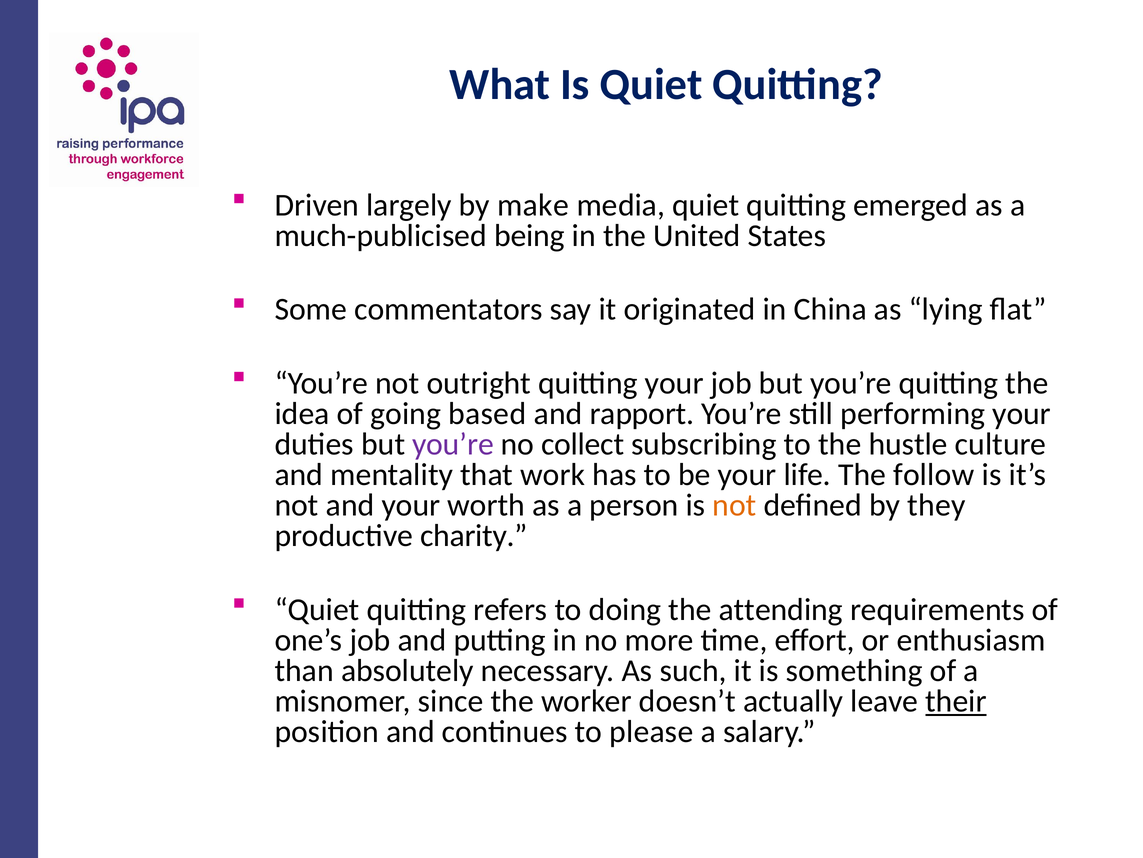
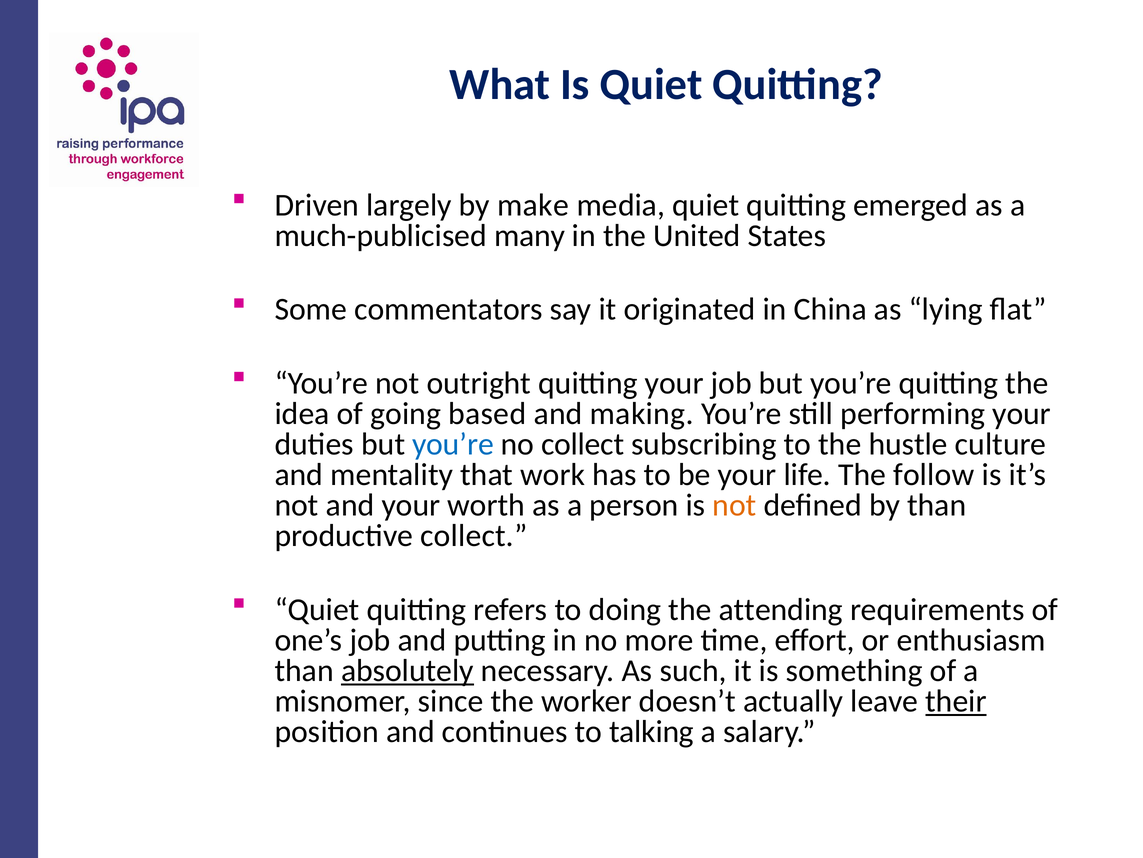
being: being -> many (530, 235)
rapport: rapport -> making (642, 413)
you’re colour: purple -> blue (453, 444)
by they: they -> than (937, 505)
productive charity: charity -> collect (474, 535)
absolutely underline: none -> present (407, 670)
please: please -> talking (652, 731)
